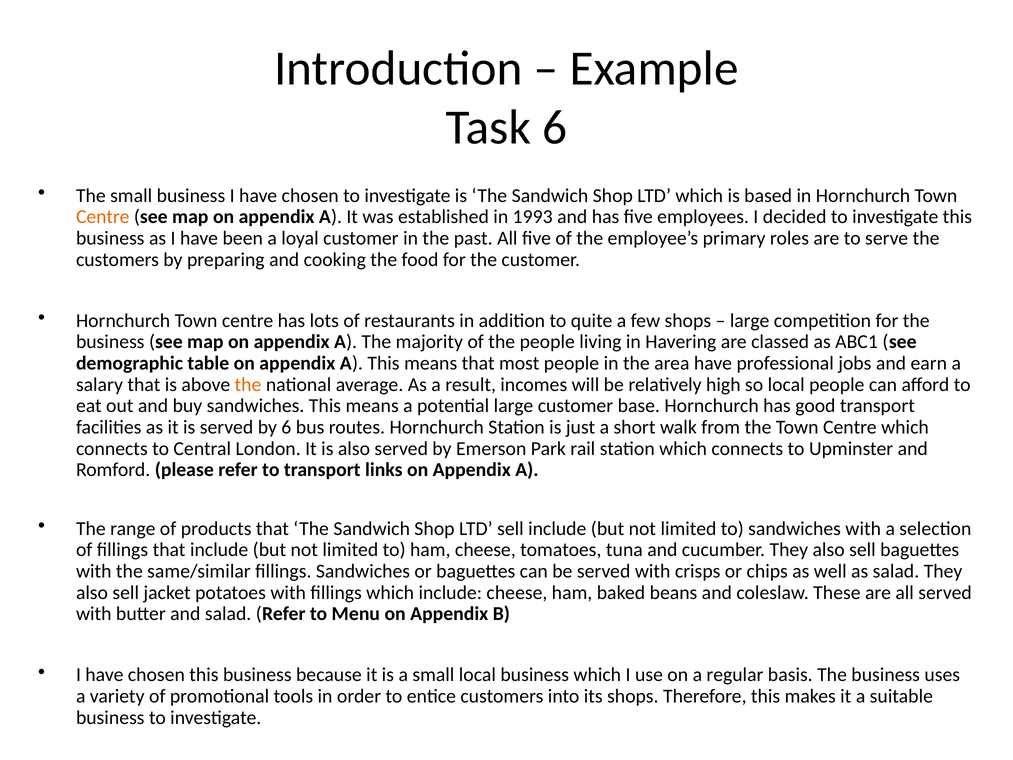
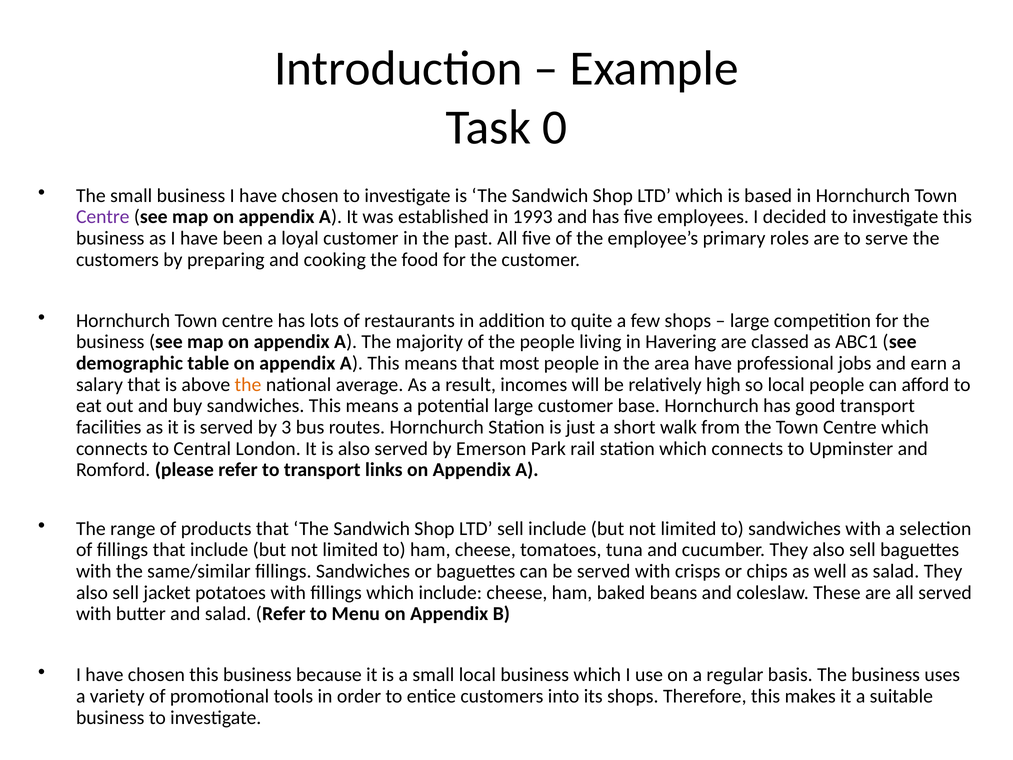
Task 6: 6 -> 0 (555, 128)
Centre colour: orange -> purple (103, 217)
by 6: 6 -> 3 (286, 427)
